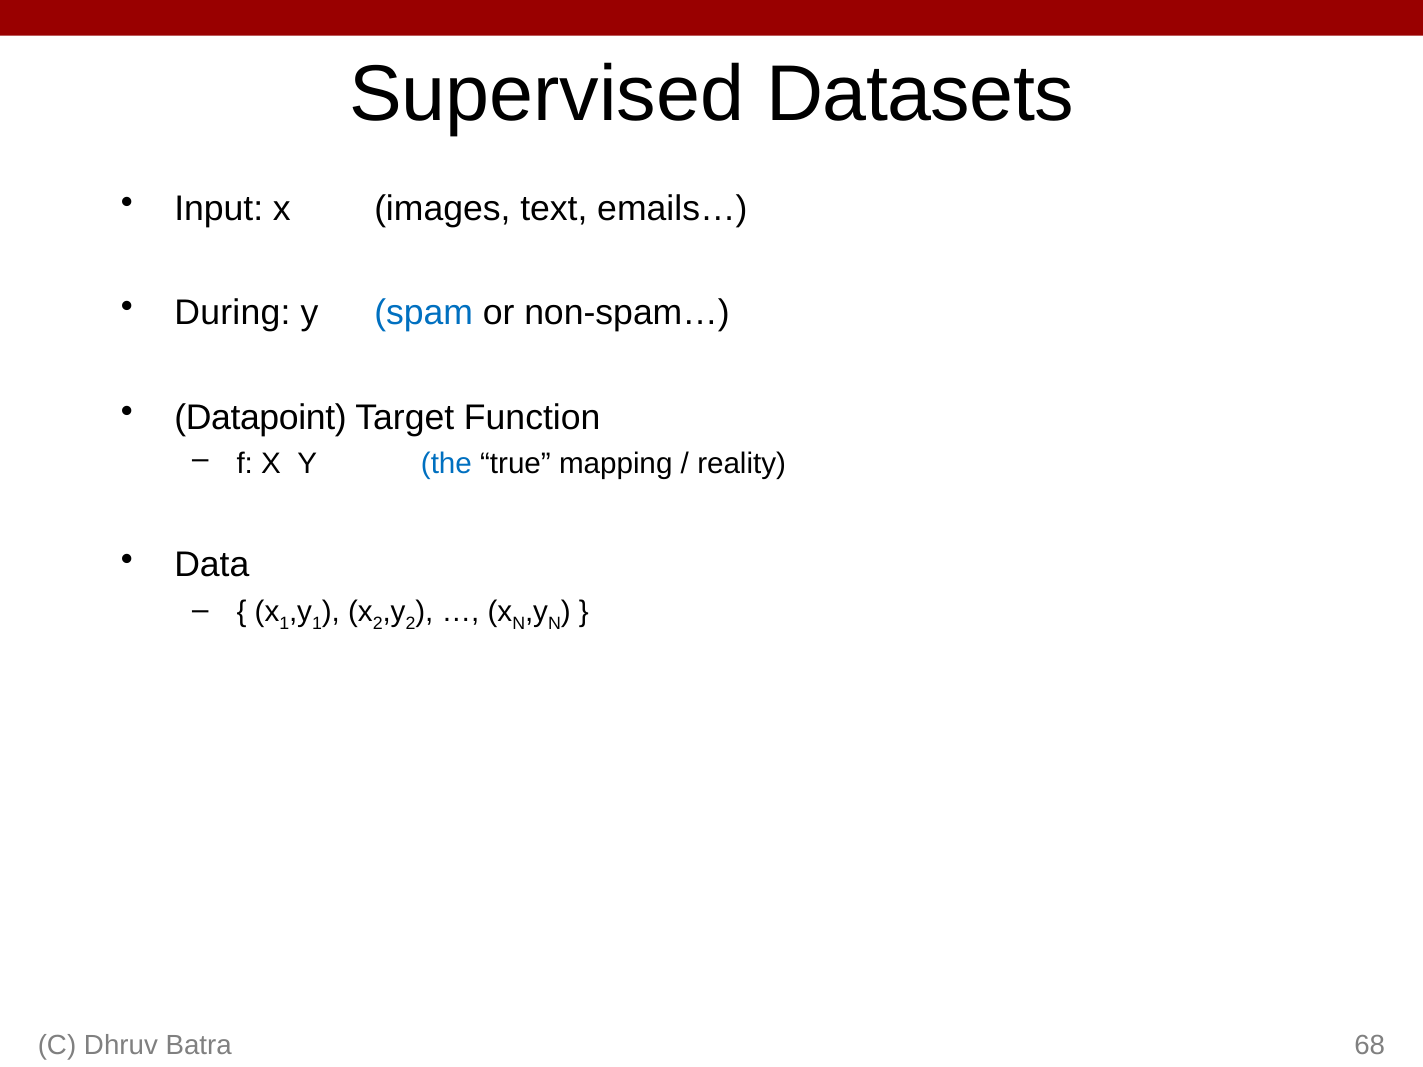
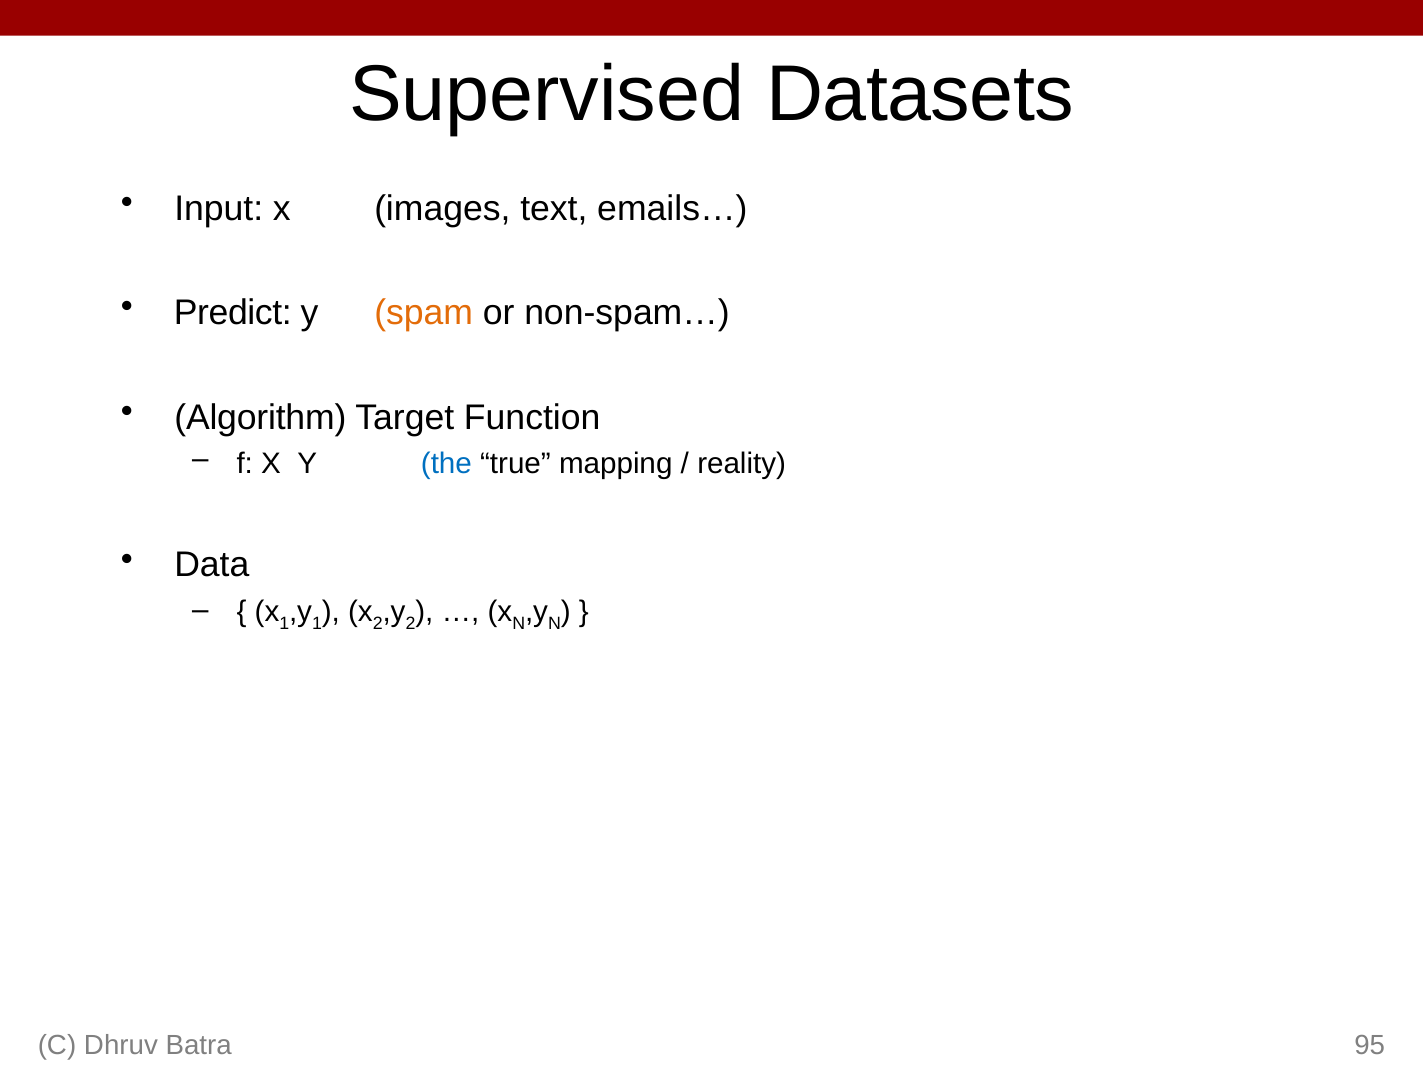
During: During -> Predict (233, 313)
spam colour: blue -> orange (424, 313)
Datapoint: Datapoint -> Algorithm (260, 417)
68: 68 -> 95 (1370, 1045)
